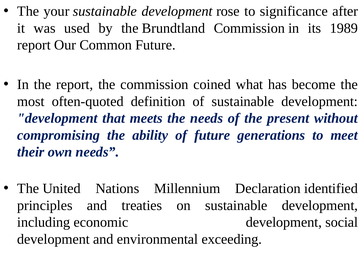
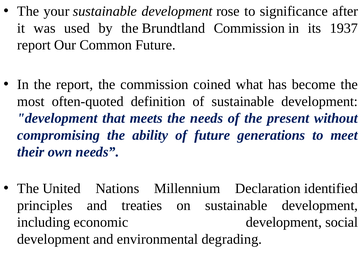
1989: 1989 -> 1937 (344, 28)
exceeding: exceeding -> degrading (232, 239)
